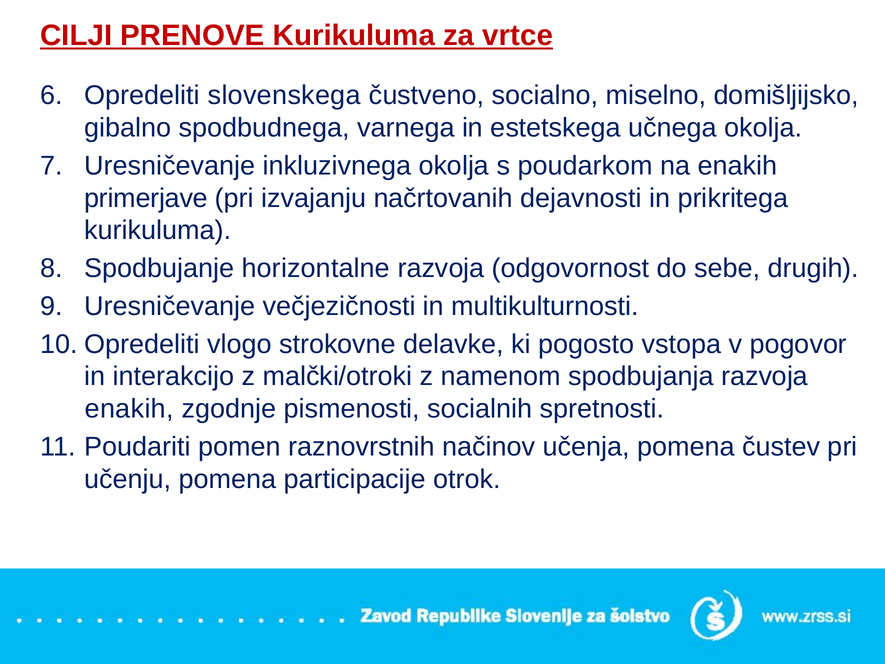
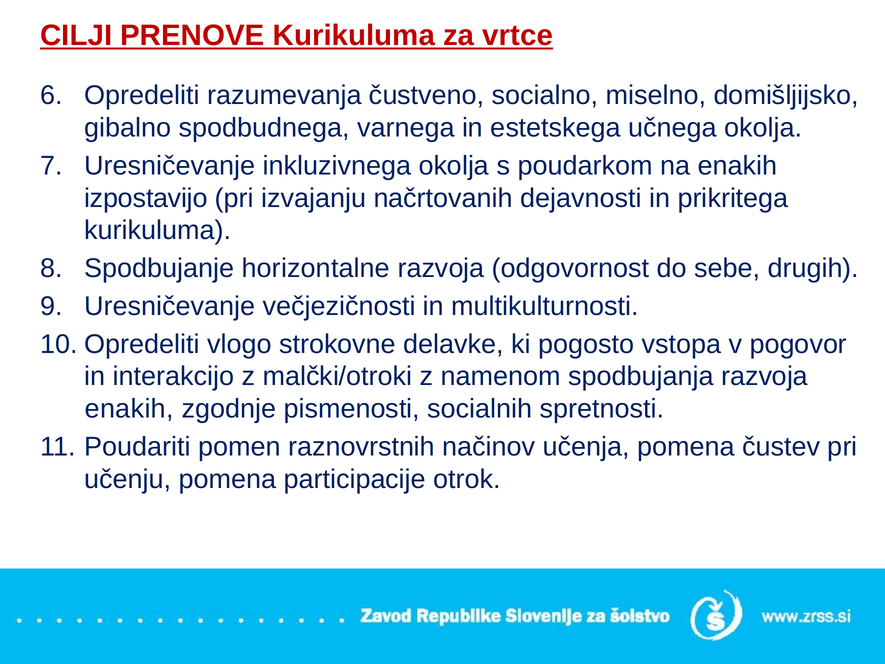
slovenskega: slovenskega -> razumevanja (284, 95)
primerjave: primerjave -> izpostavijo (146, 198)
